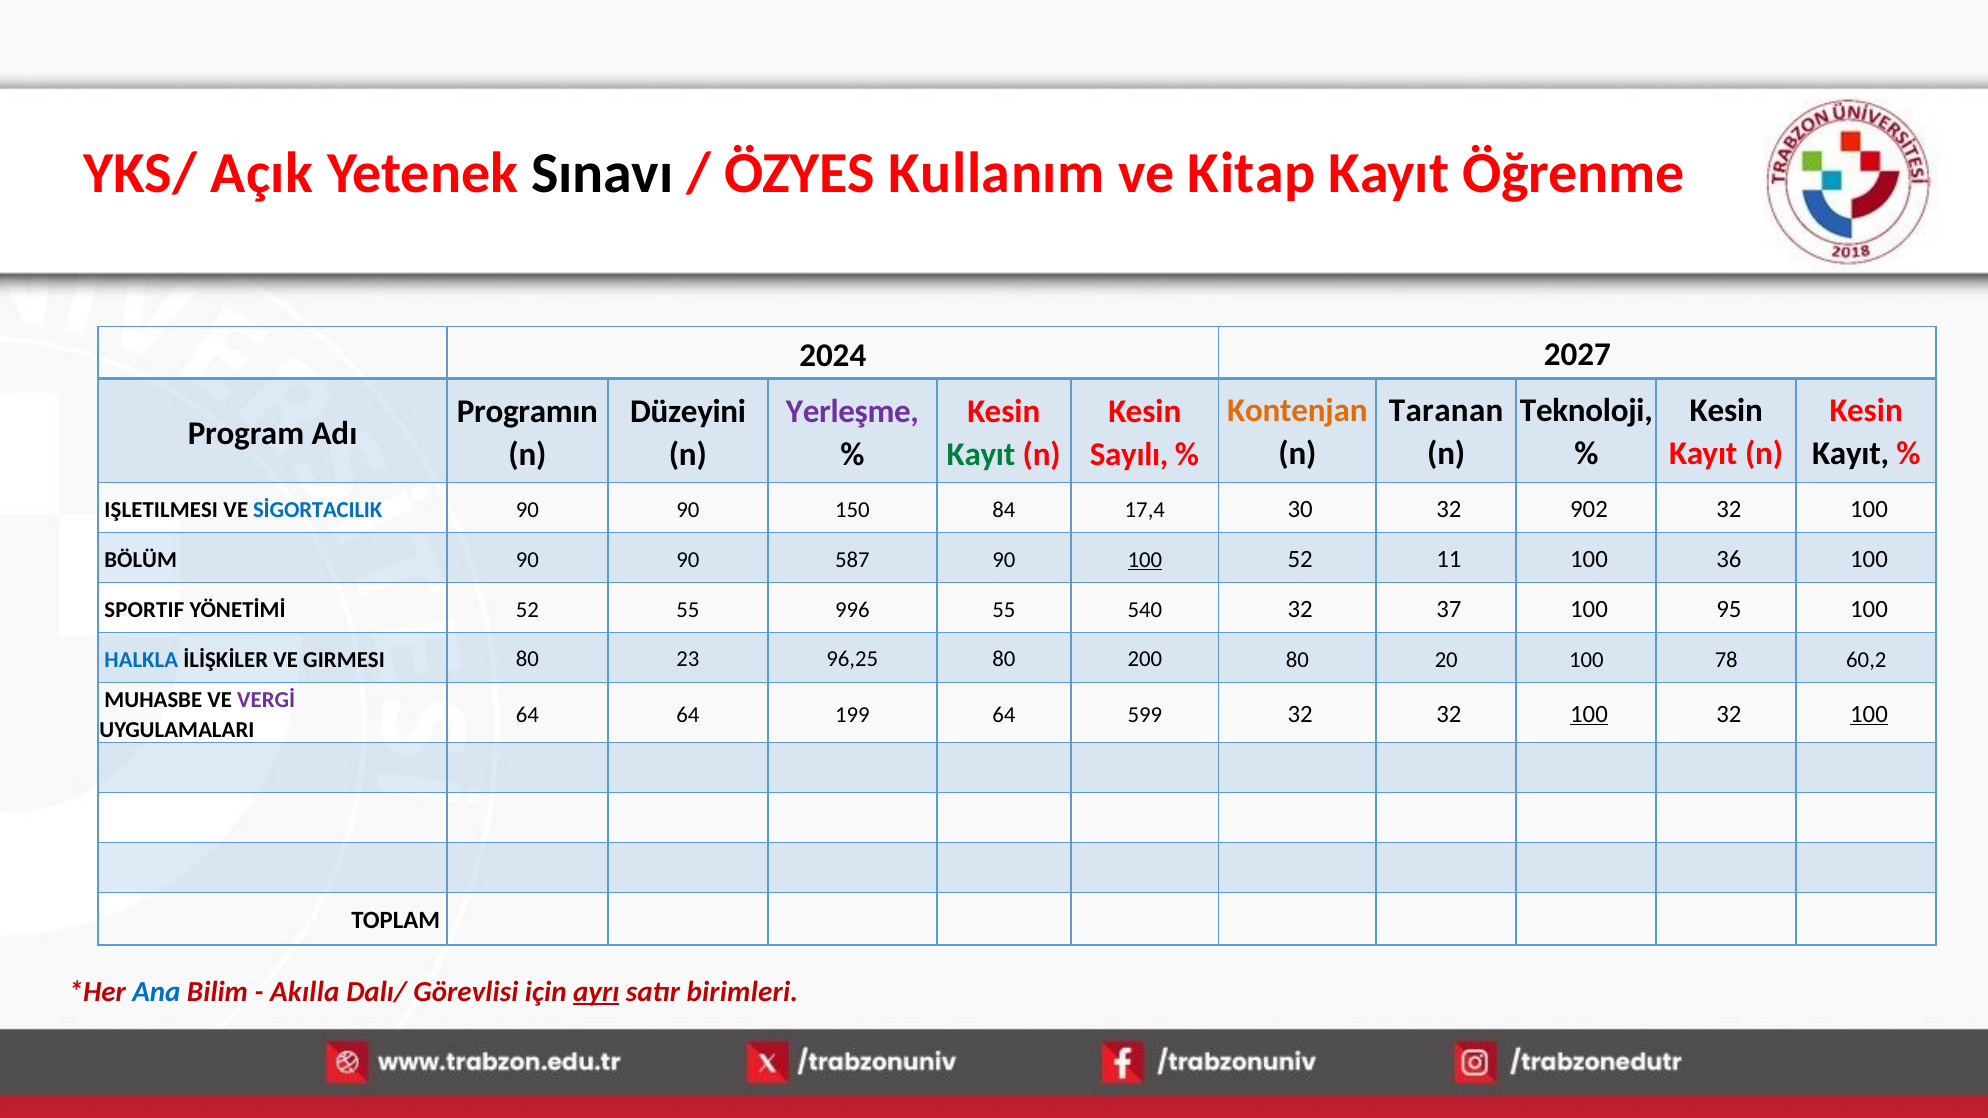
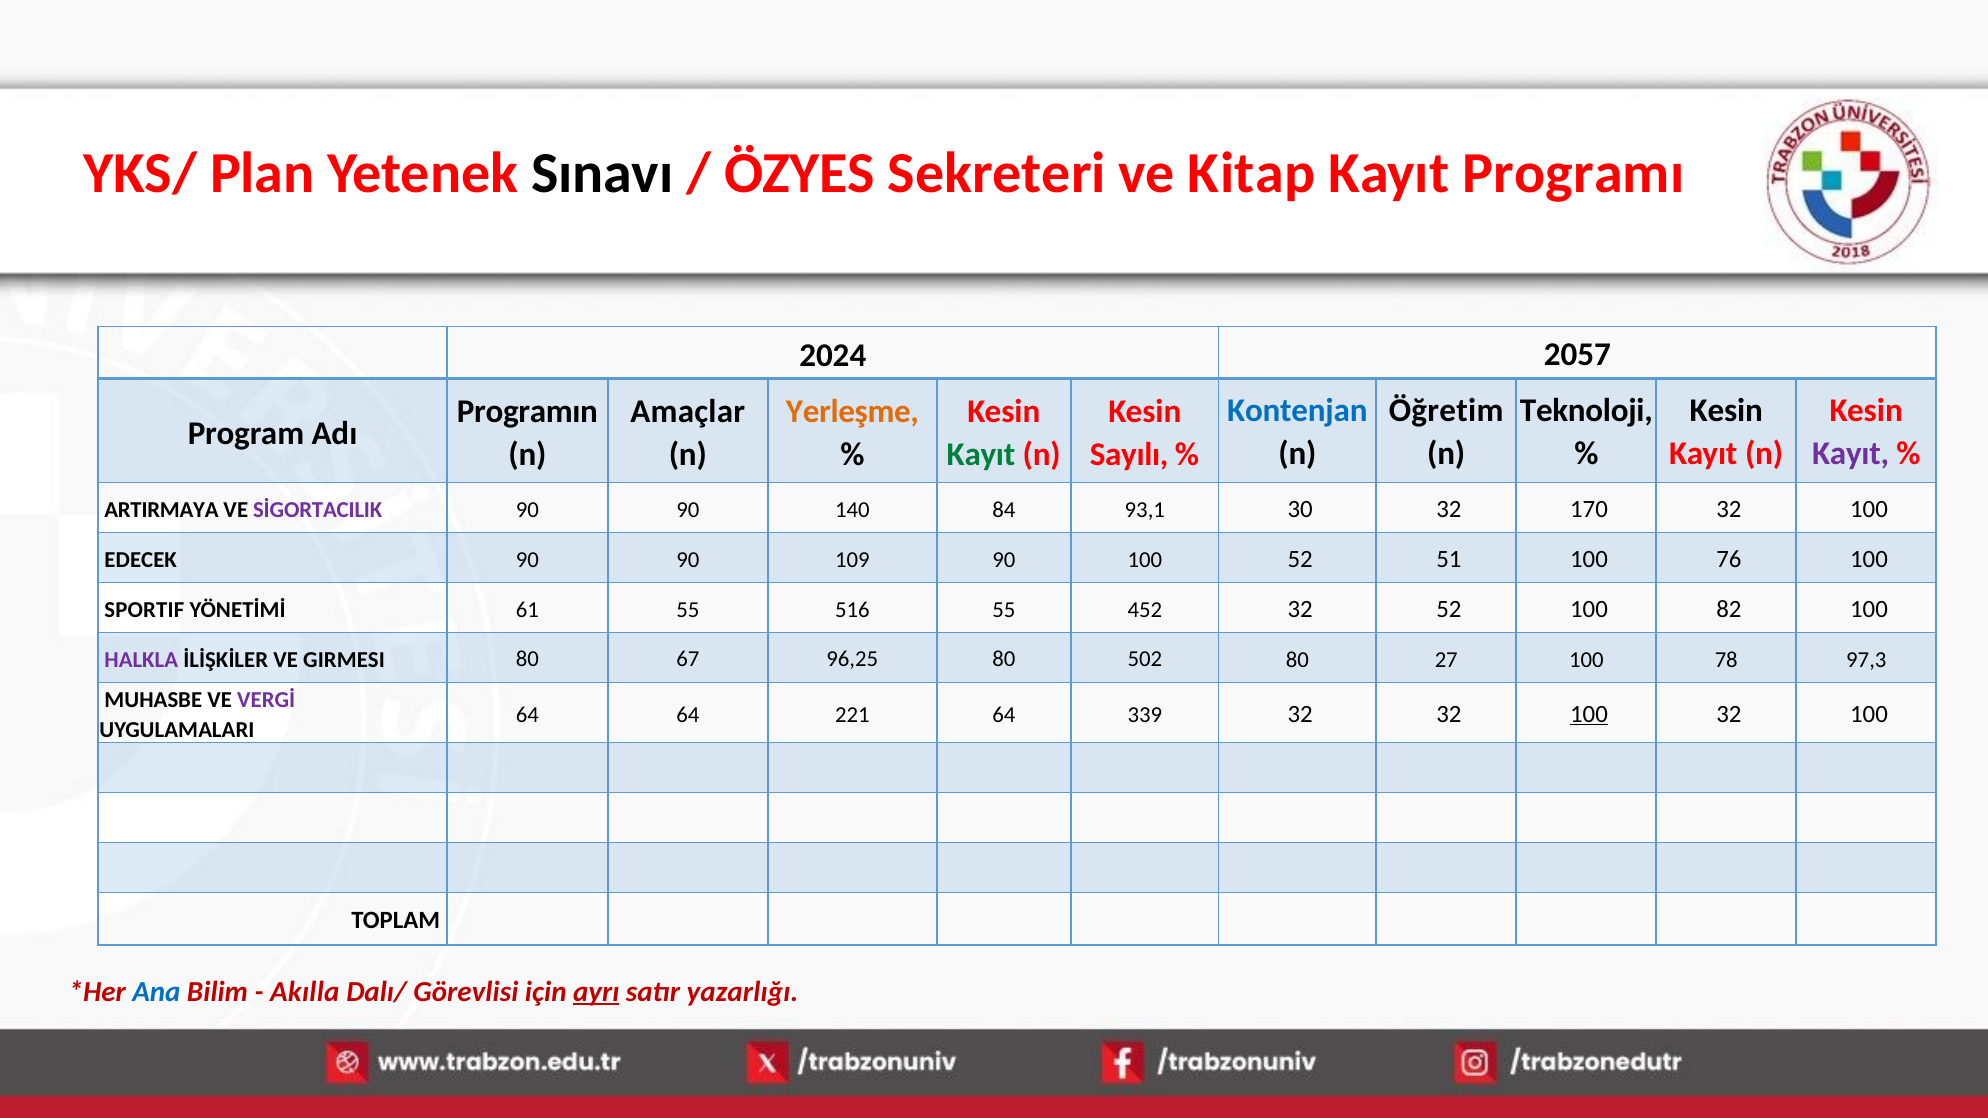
Açık: Açık -> Plan (262, 173)
Kullanım: Kullanım -> Sekreteri (997, 173)
Öğrenme: Öğrenme -> Programı (1573, 173)
2027: 2027 -> 2057 (1577, 354)
Kontenjan colour: orange -> blue (1297, 411)
Taranan: Taranan -> Öğretim (1446, 411)
Düzeyini: Düzeyini -> Amaçlar (688, 412)
Yerleşme colour: purple -> orange (852, 412)
Kayıt colour: black -> purple (1851, 454)
IŞLETILMESI: IŞLETILMESI -> ARTIRMAYA (161, 510)
SİGORTACILIK colour: blue -> purple (318, 510)
150: 150 -> 140 (852, 510)
17,4: 17,4 -> 93,1 (1145, 510)
902: 902 -> 170 (1589, 509)
BÖLÜM: BÖLÜM -> EDECEK (141, 560)
587: 587 -> 109 (852, 560)
100 underline: present -> none (1145, 560)
11: 11 -> 51 (1449, 559)
36: 36 -> 76 (1729, 559)
YÖNETİMİ 52: 52 -> 61 (527, 610)
996: 996 -> 516 (852, 610)
540: 540 -> 452 (1145, 610)
32 37: 37 -> 52 (1449, 609)
95: 95 -> 82 (1729, 609)
HALKLA colour: blue -> purple (141, 660)
23: 23 -> 67 (688, 659)
200: 200 -> 502 (1145, 659)
20: 20 -> 27 (1446, 660)
60,2: 60,2 -> 97,3 (1866, 660)
199: 199 -> 221 (852, 715)
599: 599 -> 339 (1145, 715)
100 underline: present -> none (1869, 714)
birimleri: birimleri -> yazarlığı (742, 992)
